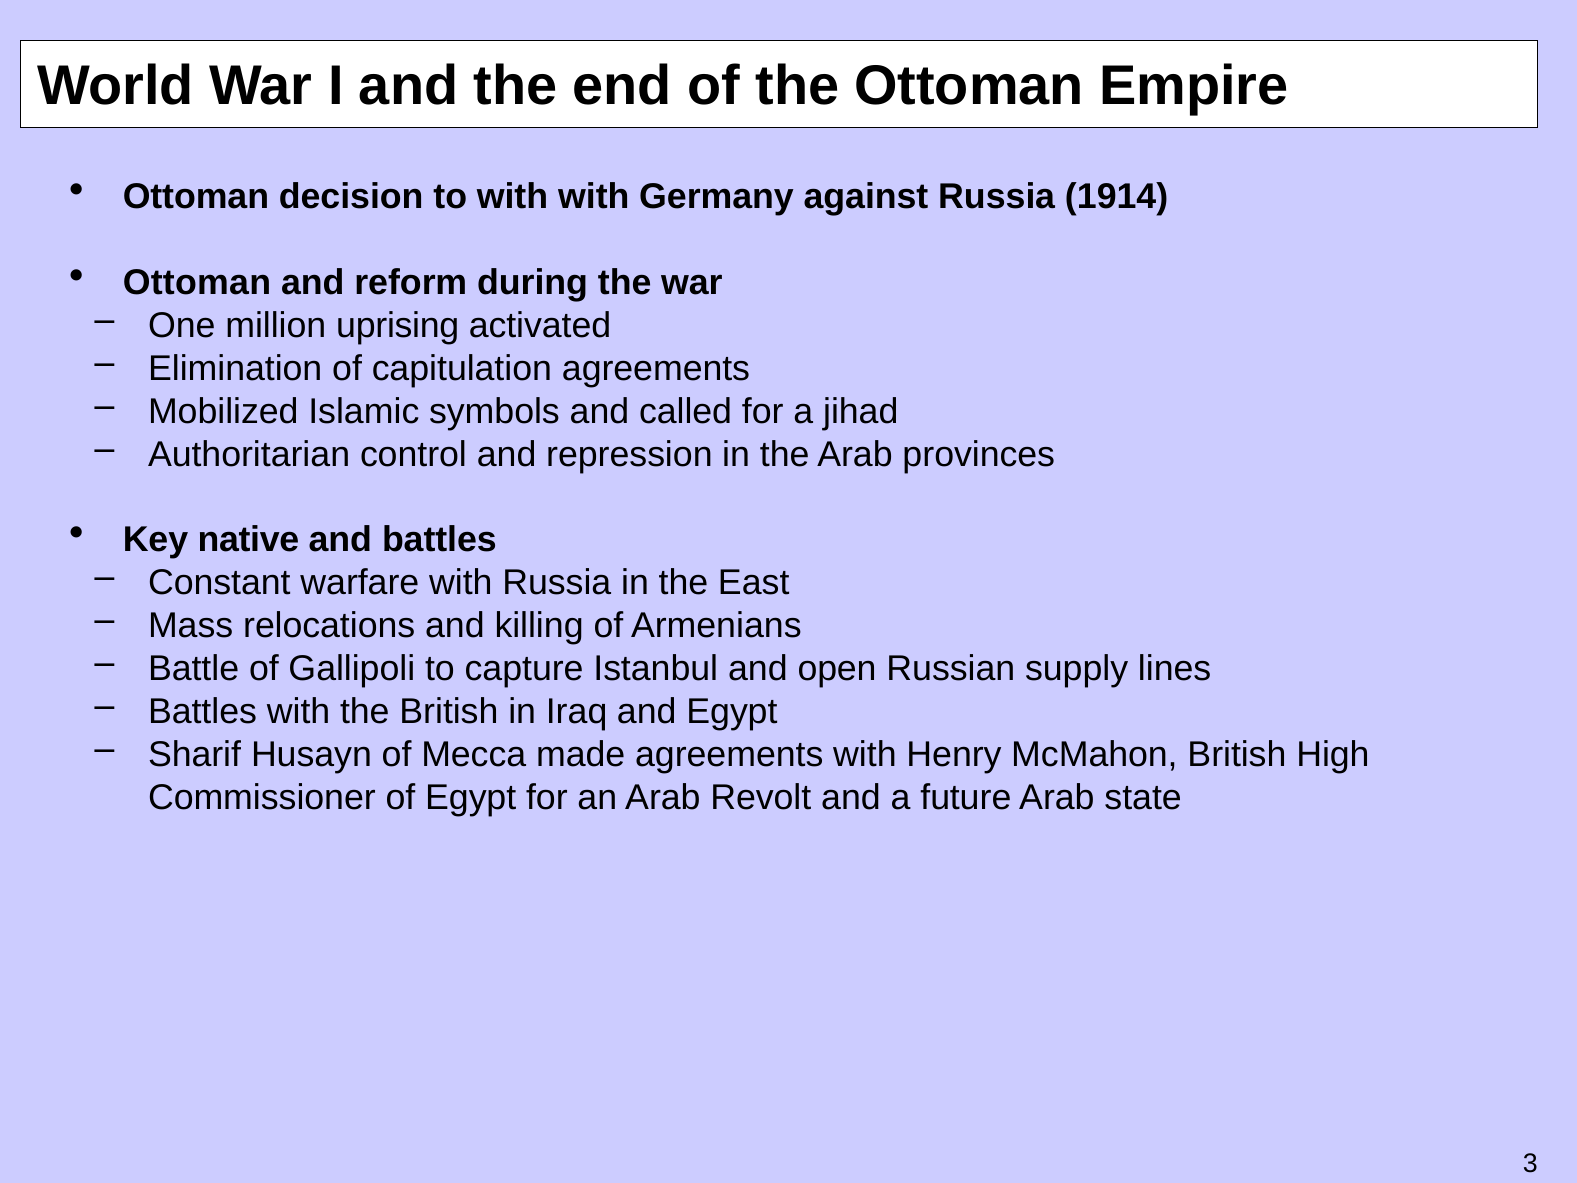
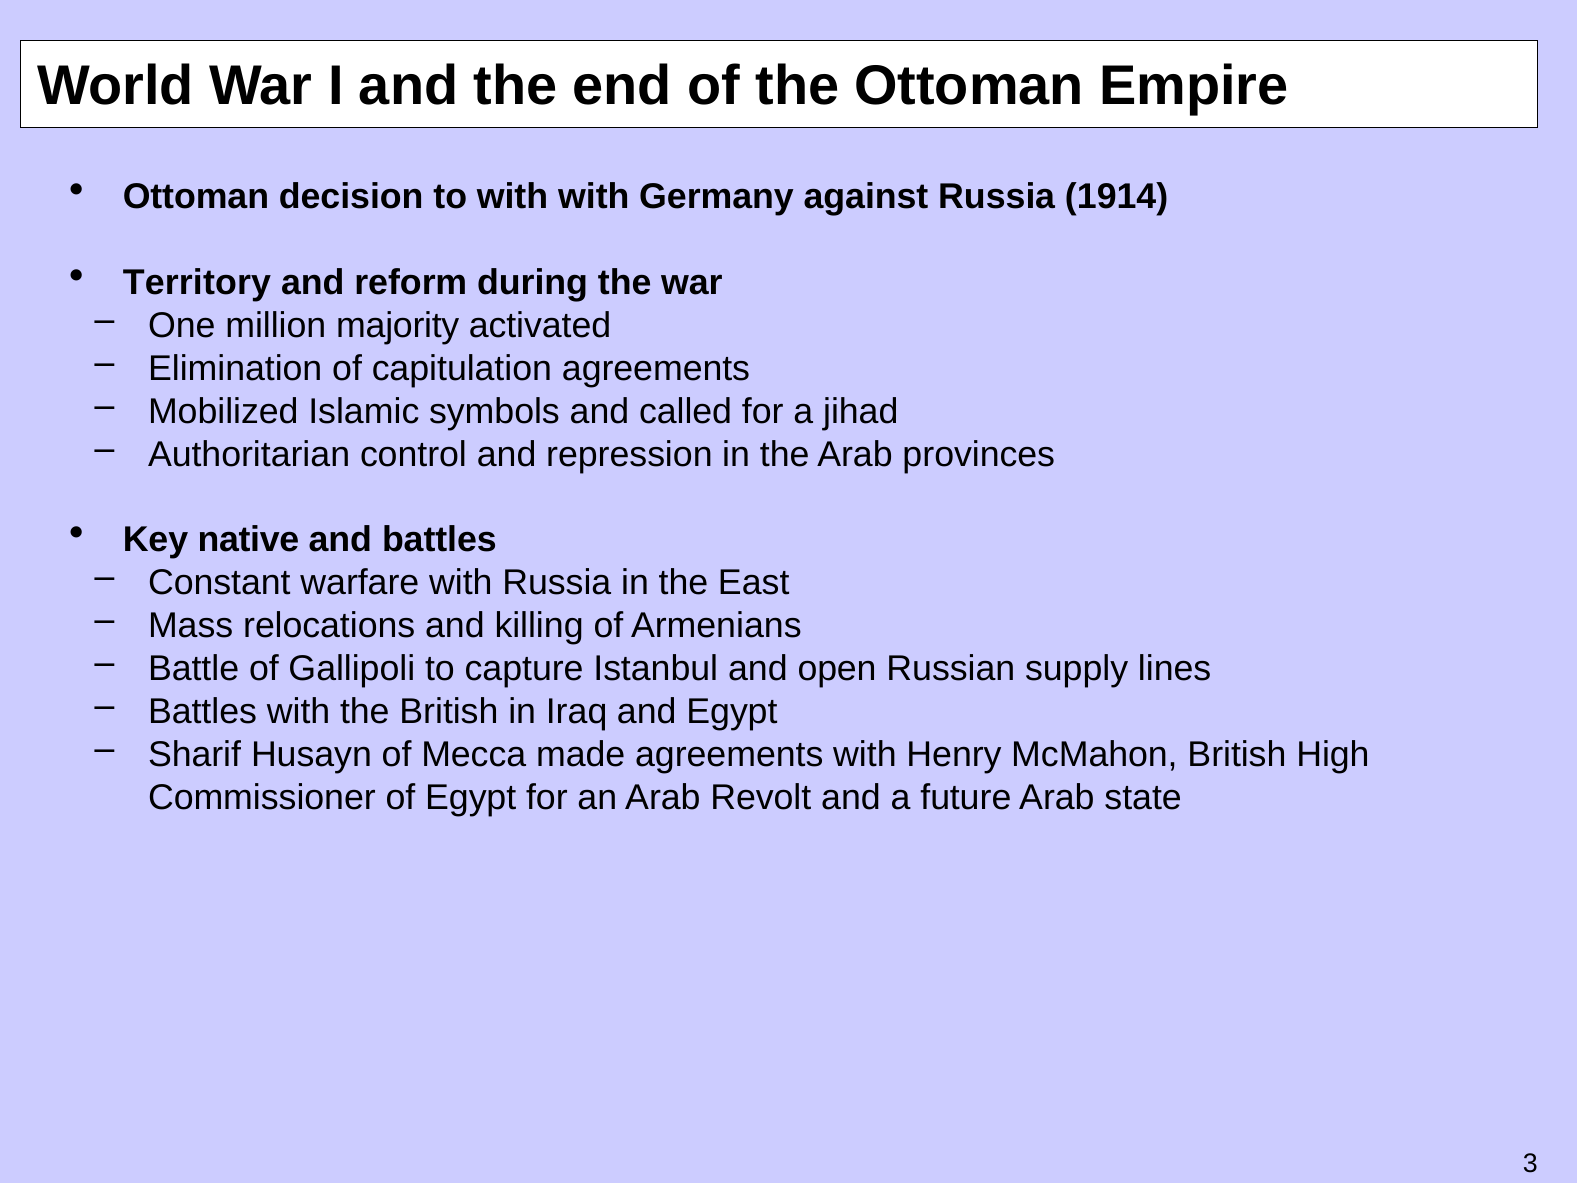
Ottoman: Ottoman -> Territory (197, 283)
uprising: uprising -> majority (398, 325)
